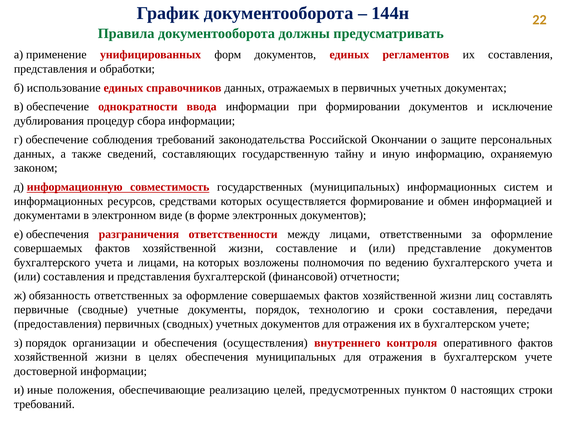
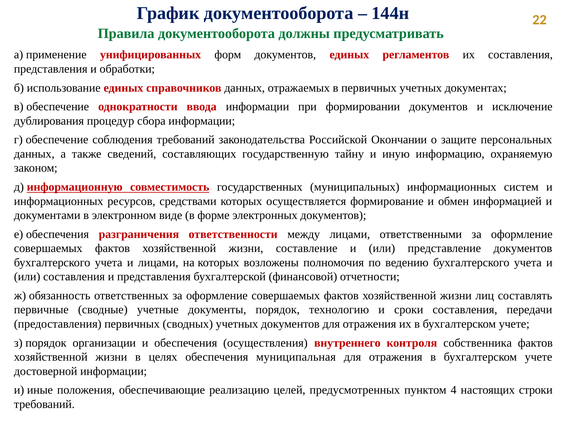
оперативного: оперативного -> собственника (478, 342)
обеспечения муниципальных: муниципальных -> муниципальная (296, 357)
0: 0 -> 4 (454, 390)
